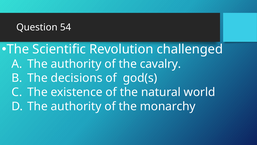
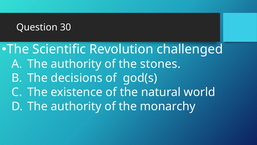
54: 54 -> 30 (66, 27)
cavalry: cavalry -> stones (160, 64)
